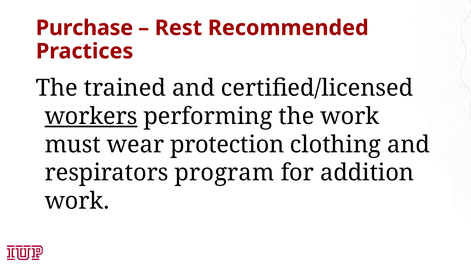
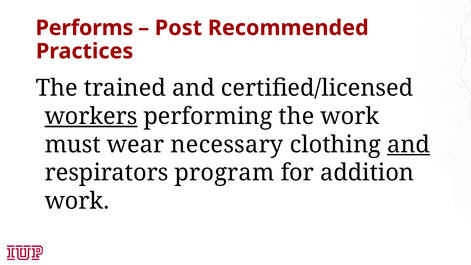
Purchase: Purchase -> Performs (84, 28)
Rest: Rest -> Post (178, 28)
protection: protection -> necessary (227, 145)
and underline: none -> present (409, 145)
